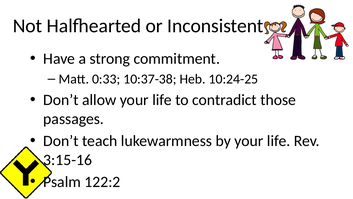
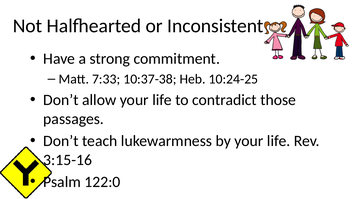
0:33: 0:33 -> 7:33 (106, 79)
122:2: 122:2 -> 122:0 (102, 181)
